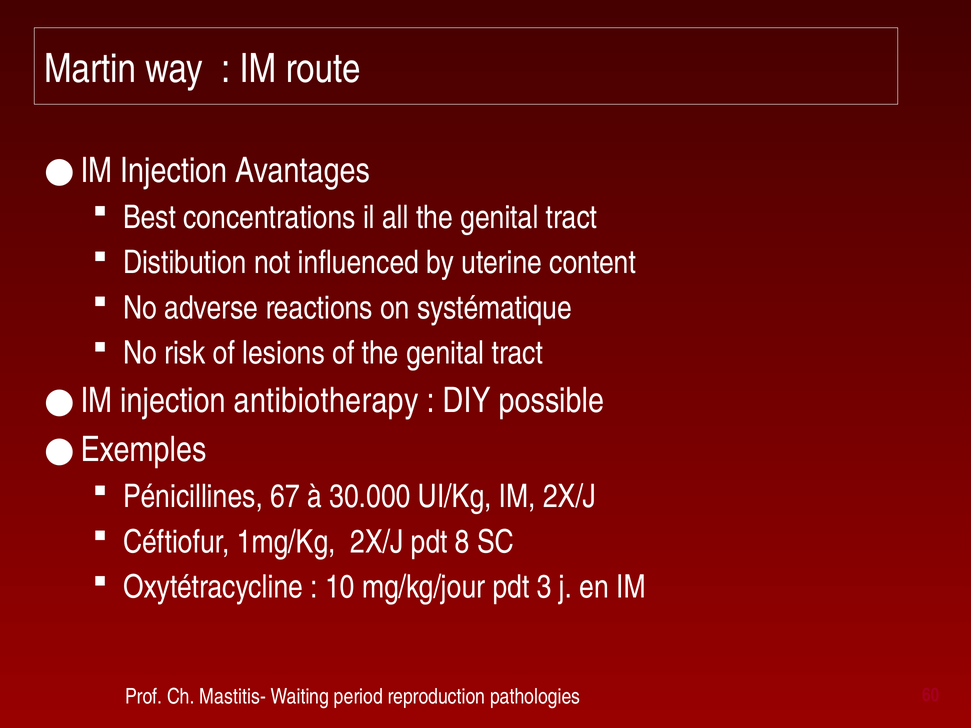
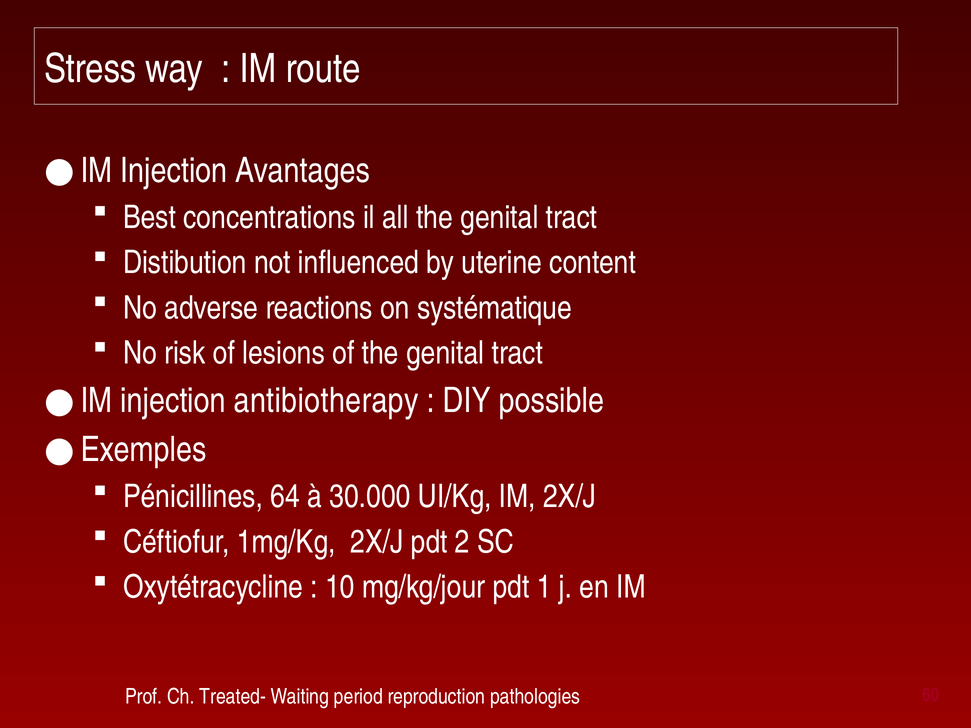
Martin: Martin -> Stress (90, 69)
67: 67 -> 64 (285, 497)
8: 8 -> 2 (462, 542)
3: 3 -> 1 (544, 587)
Mastitis-: Mastitis- -> Treated- (233, 697)
